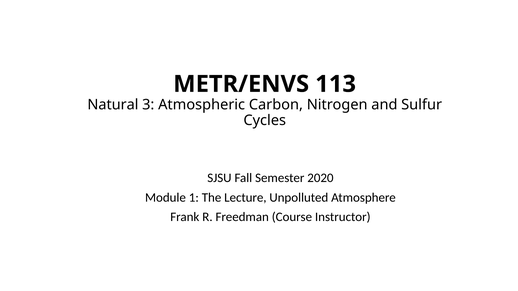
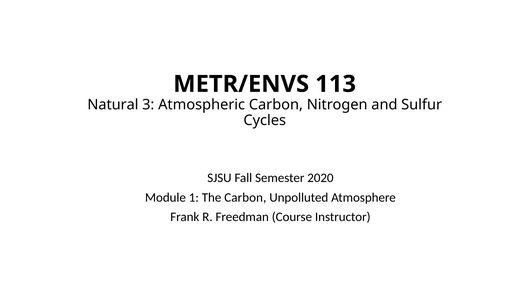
The Lecture: Lecture -> Carbon (245, 198)
